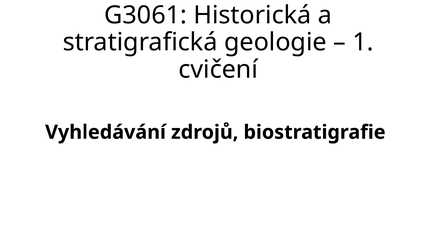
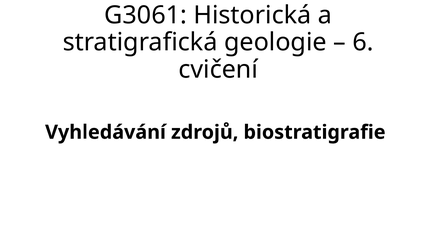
1: 1 -> 6 (363, 42)
